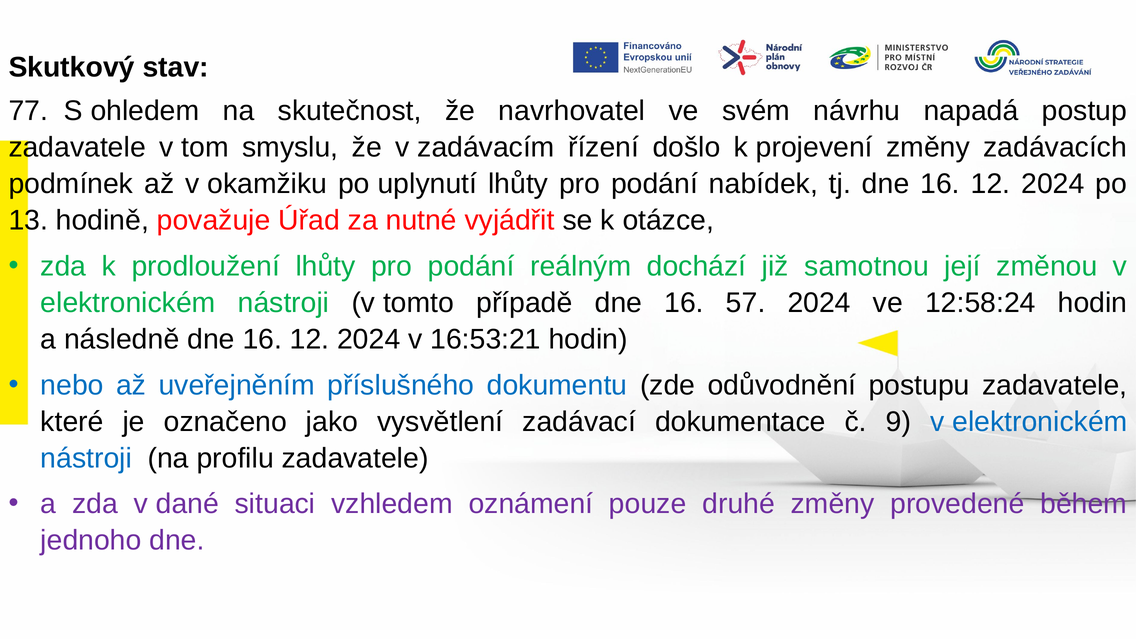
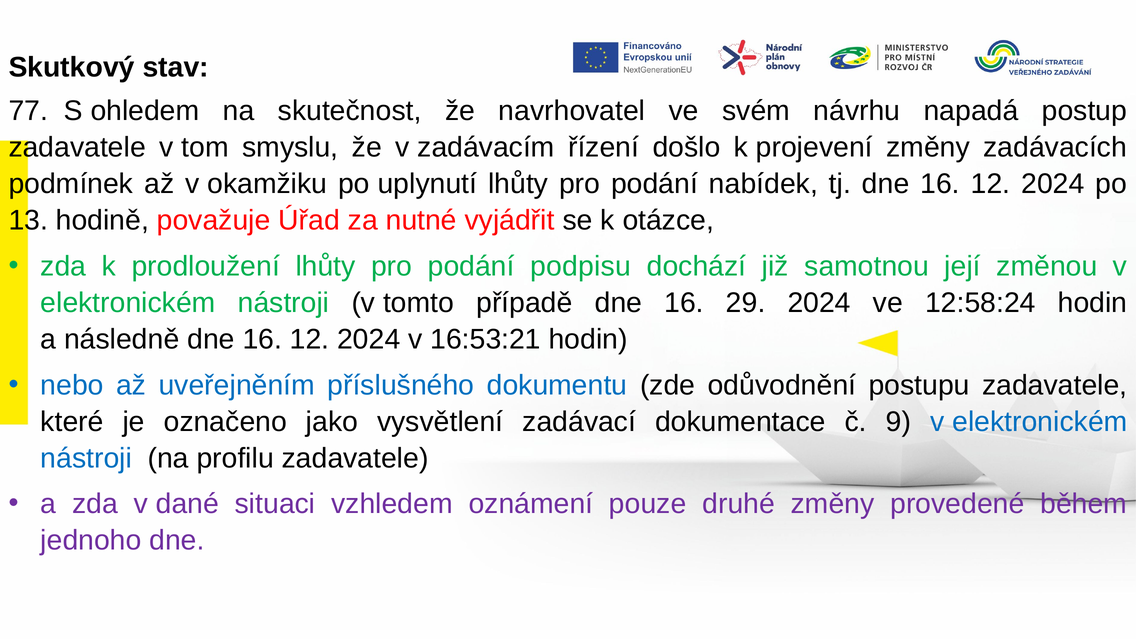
reálným: reálným -> podpisu (581, 266)
57: 57 -> 29 (746, 303)
